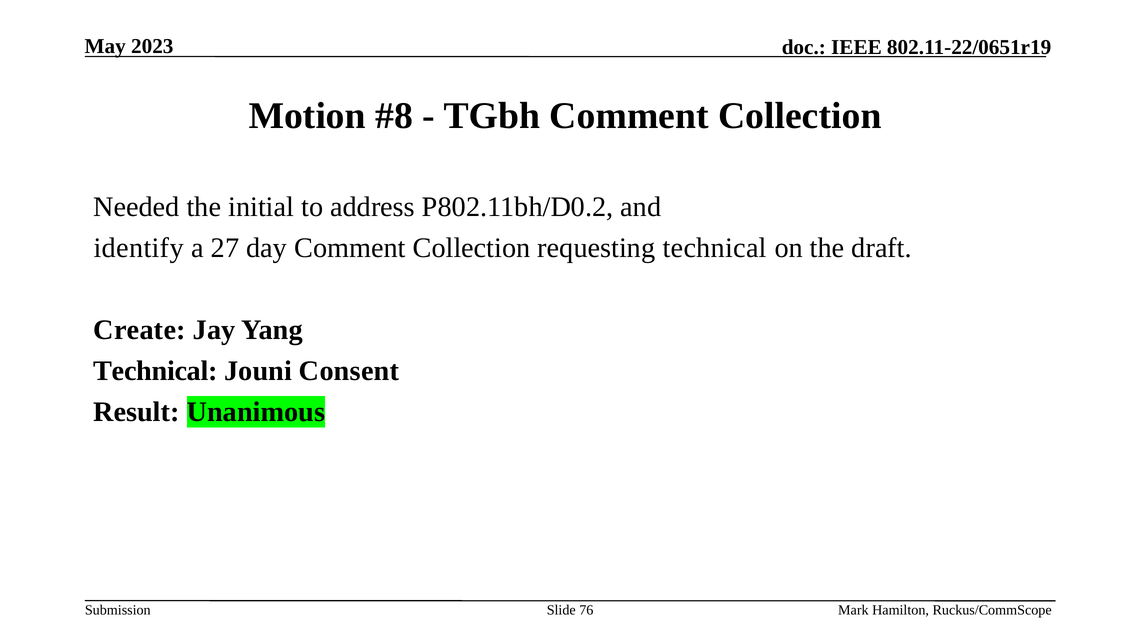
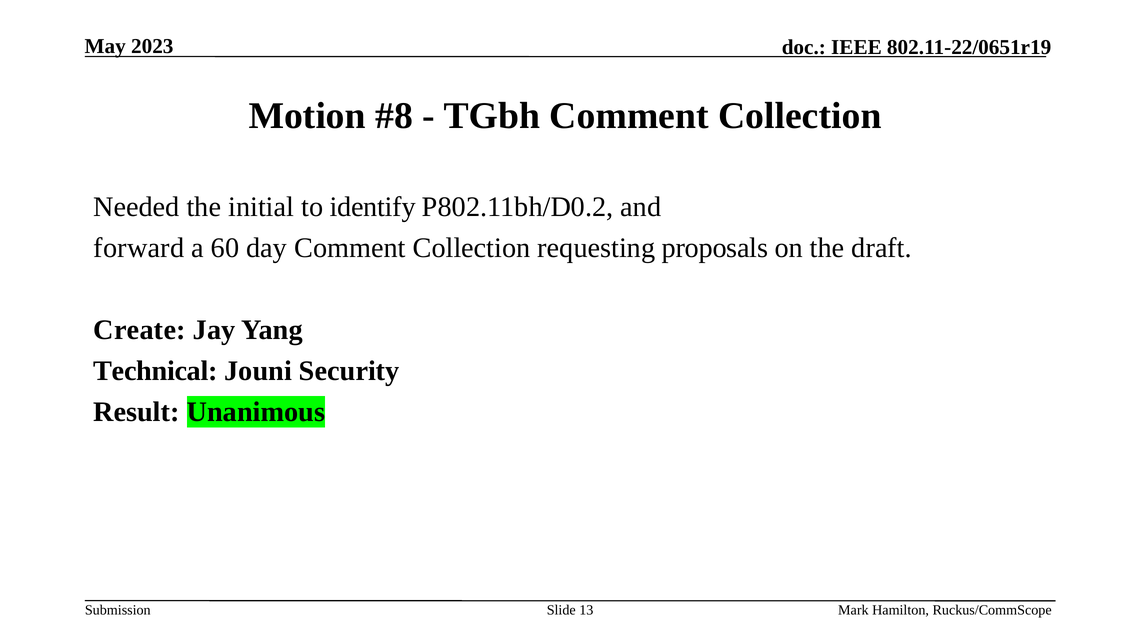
address: address -> identify (373, 207)
identify: identify -> forward (139, 248)
27: 27 -> 60 (225, 248)
requesting technical: technical -> proposals (715, 248)
Consent: Consent -> Security (349, 371)
76: 76 -> 13 (586, 610)
